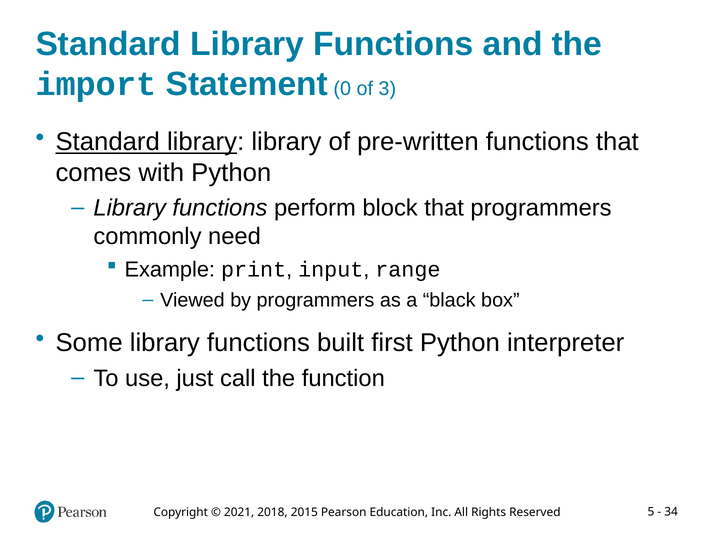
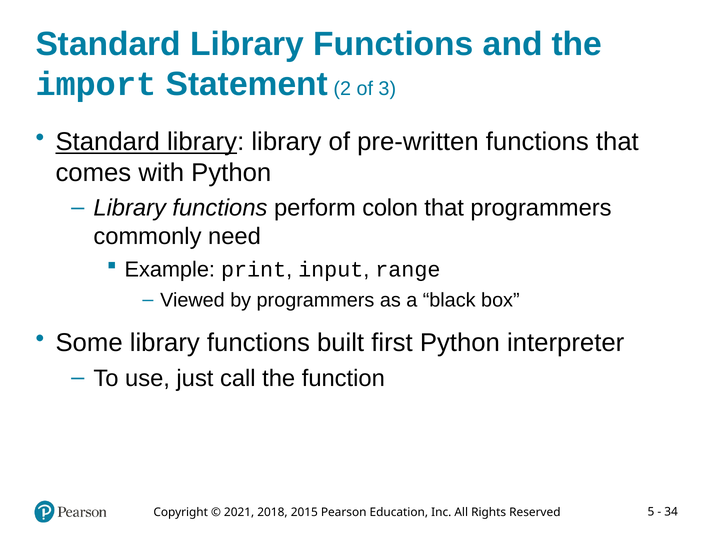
0: 0 -> 2 (342, 89)
block: block -> colon (390, 208)
